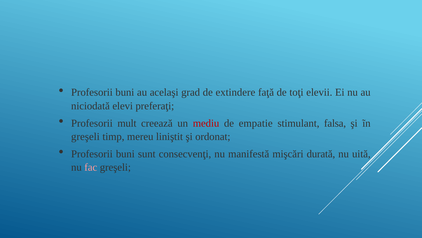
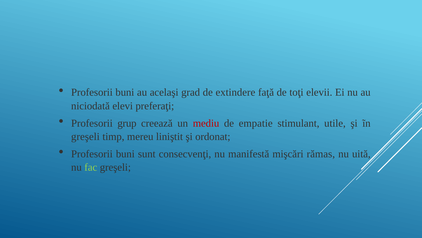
mult: mult -> grup (127, 123)
falsa: falsa -> utile (335, 123)
durată: durată -> rămas (321, 153)
fac colour: pink -> light green (91, 167)
